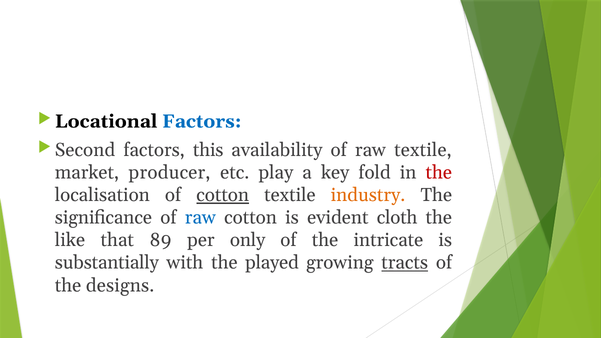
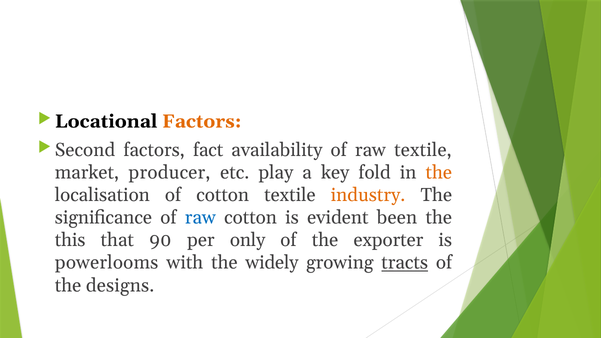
Factors colour: blue -> orange (202, 121)
this: this -> fact (208, 150)
the colour: red -> orange (439, 173)
cotton underline: present -> none (223, 195)
cloth: cloth -> been (397, 218)
like: like -> this (70, 240)
89: 89 -> 90 (160, 240)
intricate: intricate -> exporter (388, 240)
substantially: substantially -> powerlooms (107, 263)
played: played -> widely (272, 263)
